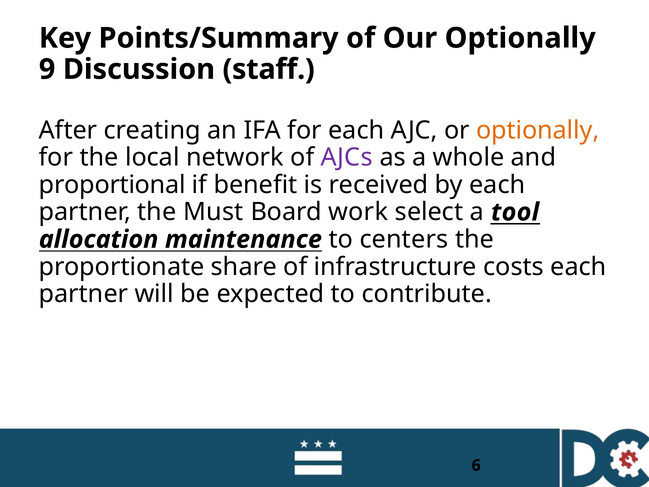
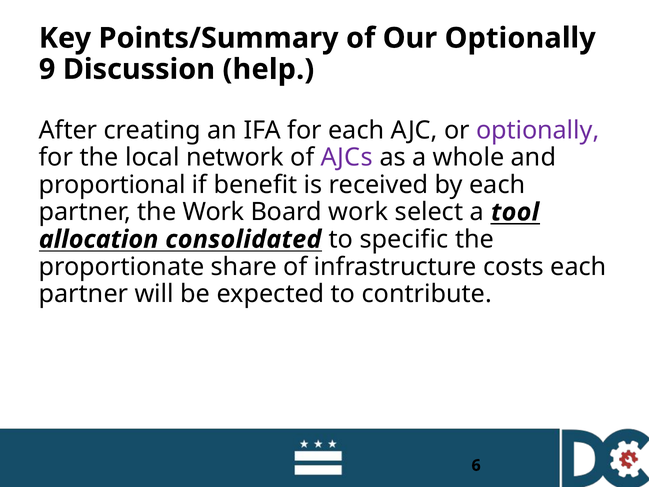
staff: staff -> help (268, 69)
optionally colour: orange -> purple (538, 130)
the Must: Must -> Work (213, 212)
maintenance: maintenance -> consolidated (243, 239)
centers: centers -> specific (404, 239)
